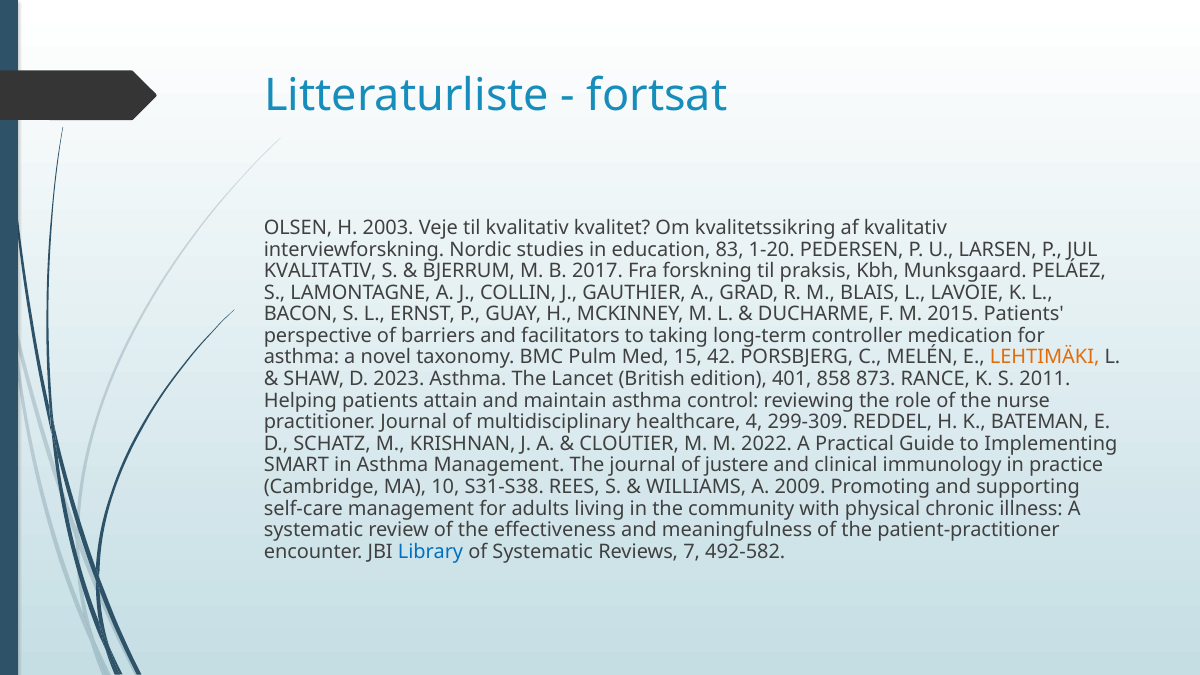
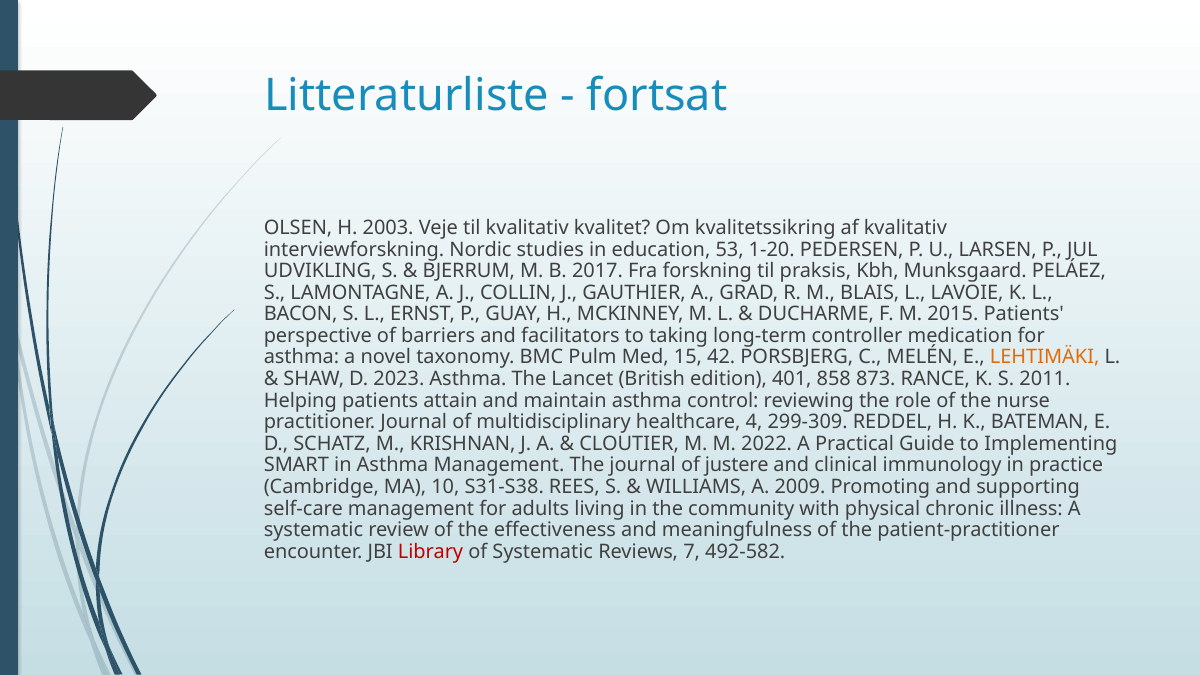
83: 83 -> 53 (730, 249)
KVALITATIV: KVALITATIV -> UDVIKLING (320, 271)
Library colour: blue -> red (431, 552)
